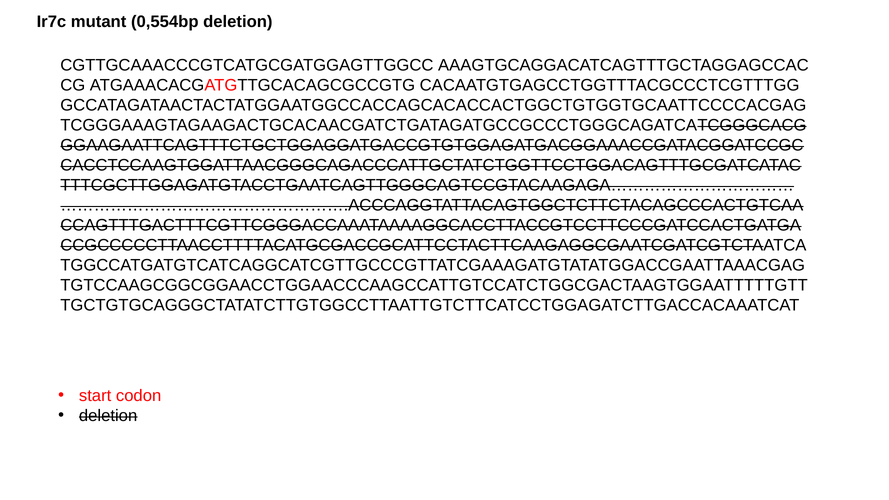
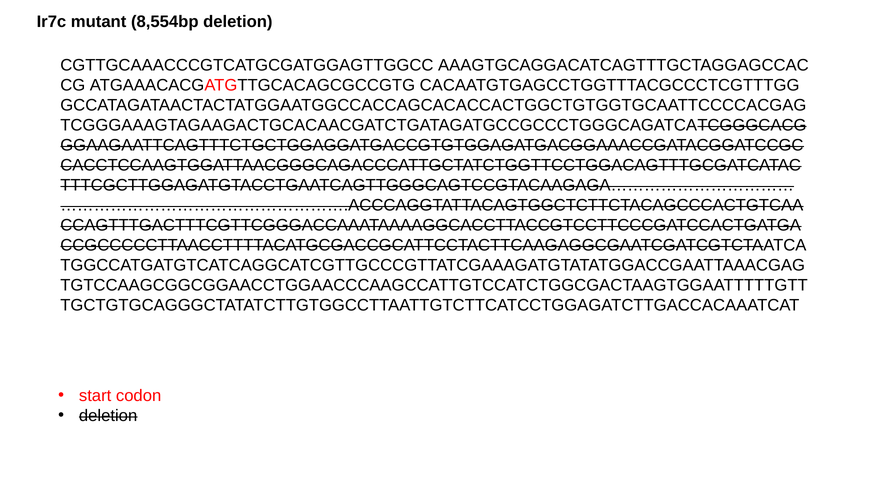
0,554bp: 0,554bp -> 8,554bp (165, 22)
